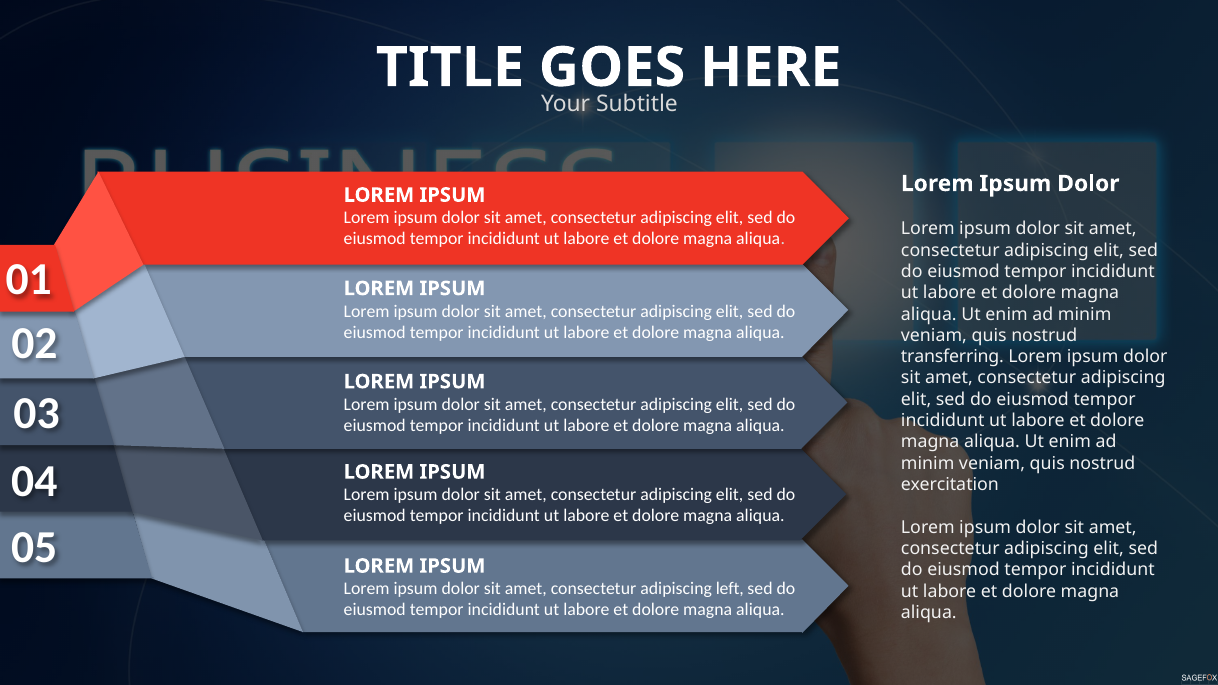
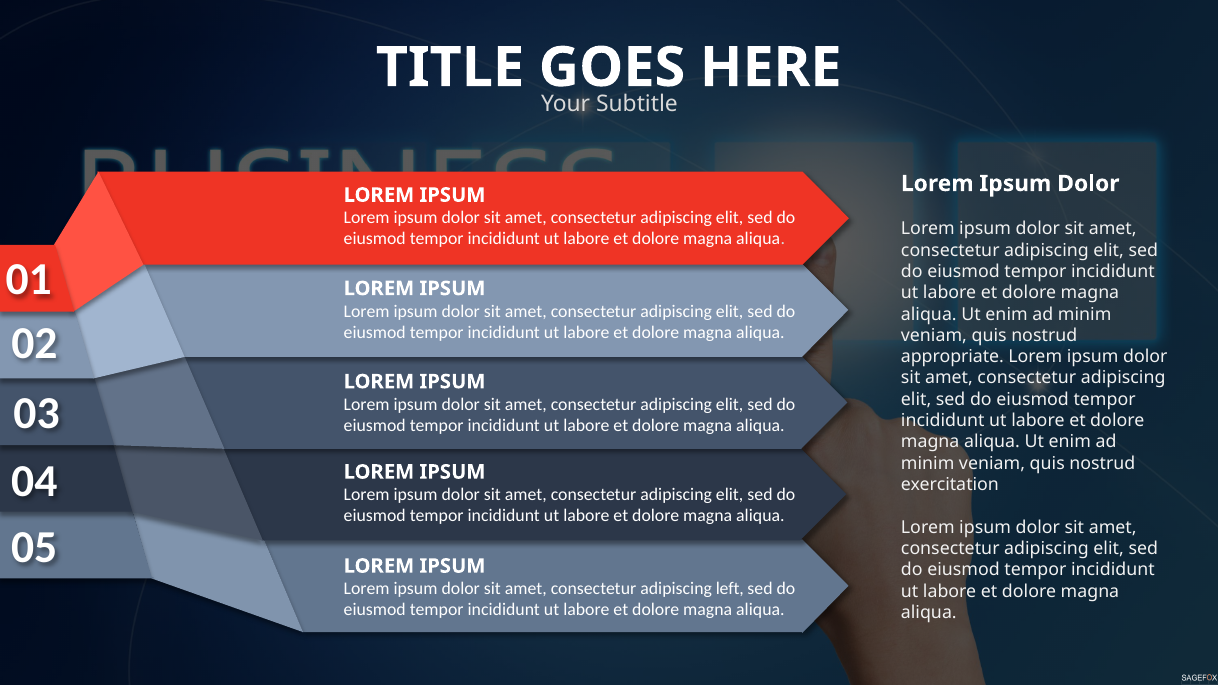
transferring: transferring -> appropriate (952, 357)
